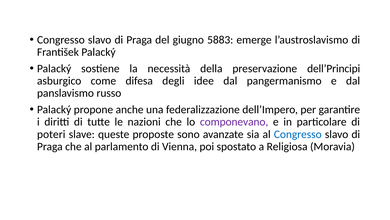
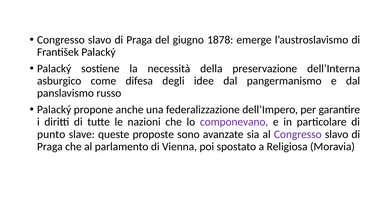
5883: 5883 -> 1878 (220, 40)
dell’Principi: dell’Principi -> dell’Interna (334, 68)
poteri: poteri -> punto (51, 134)
Congresso colour: blue -> purple (298, 134)
